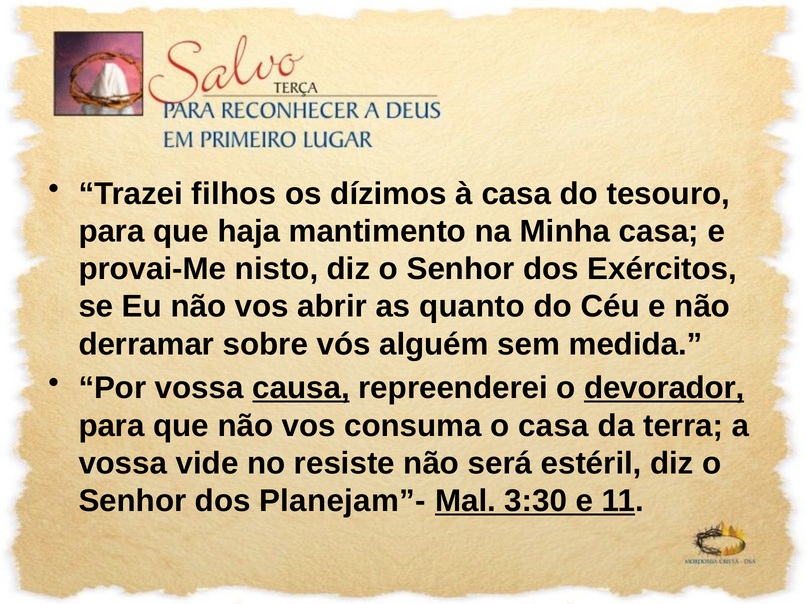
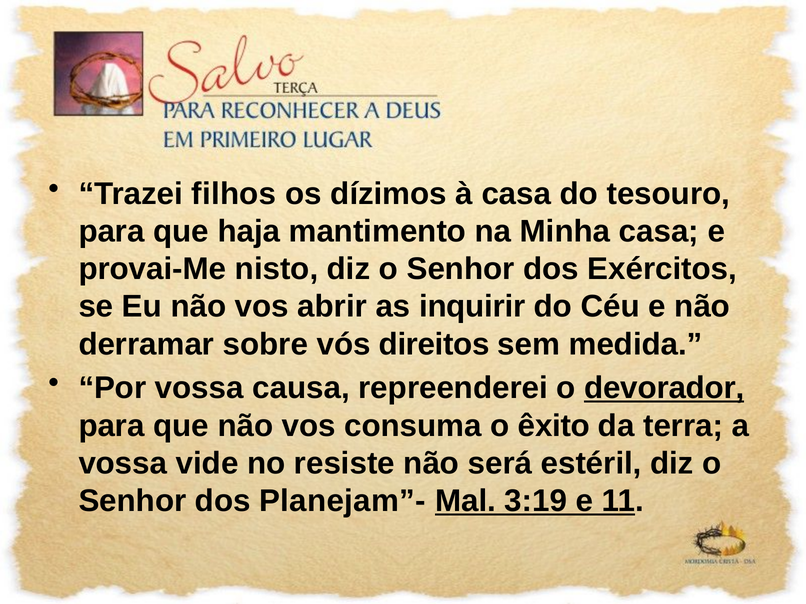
quanto: quanto -> inquirir (472, 307)
alguém: alguém -> direitos (434, 344)
causa underline: present -> none (301, 388)
o casa: casa -> êxito (554, 426)
3:30: 3:30 -> 3:19 (536, 501)
